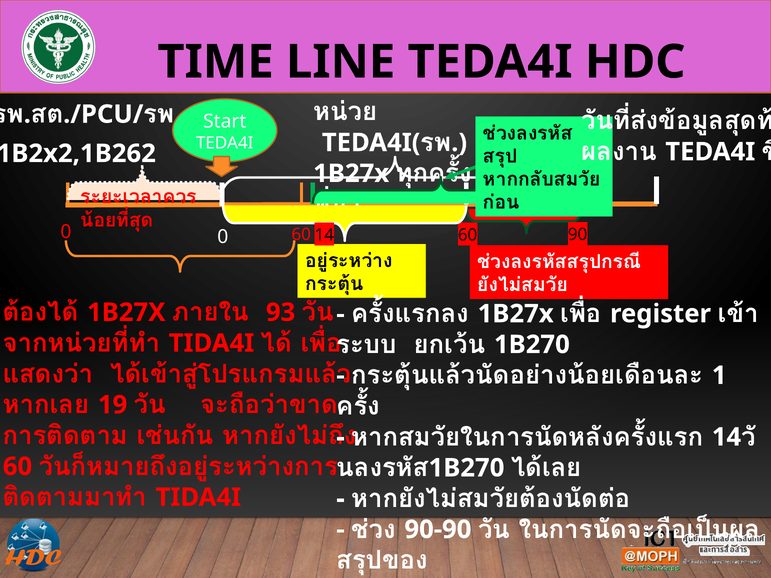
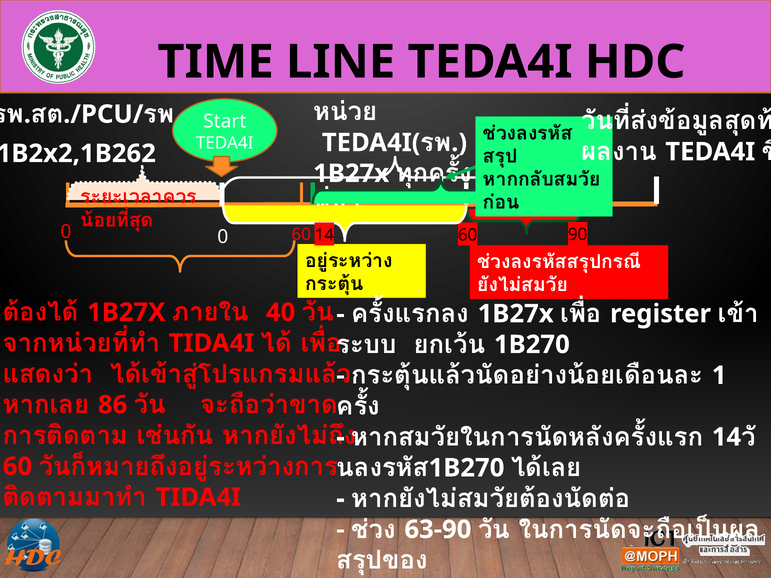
93: 93 -> 40 (281, 313)
19: 19 -> 86 (113, 405)
90-90: 90-90 -> 63-90 (438, 530)
